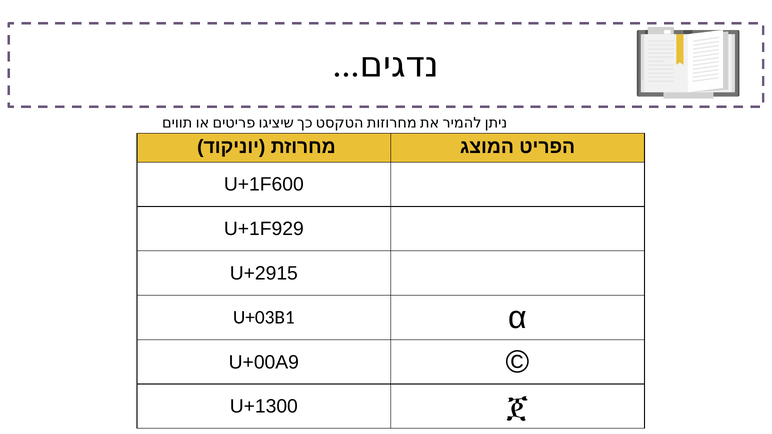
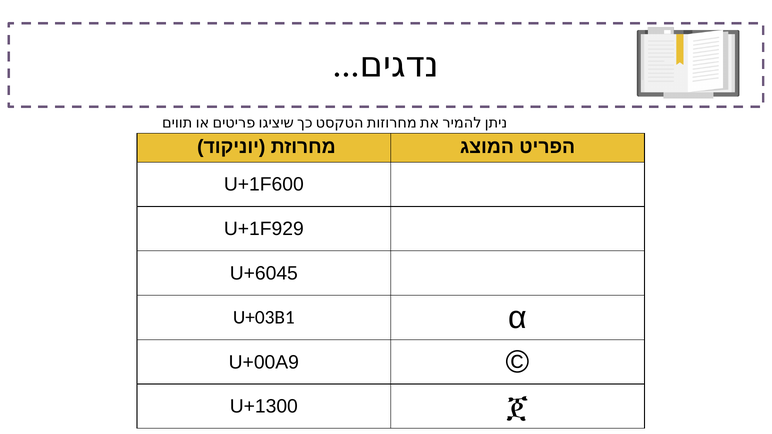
U+2915: U+2915 -> U+6045 (264, 274)
